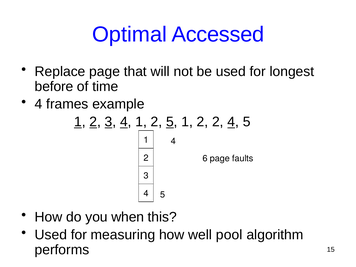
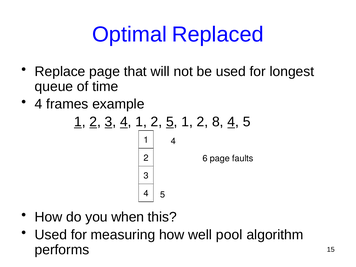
Accessed: Accessed -> Replaced (218, 34)
before: before -> queue (54, 86)
2 2: 2 -> 8 (218, 122)
